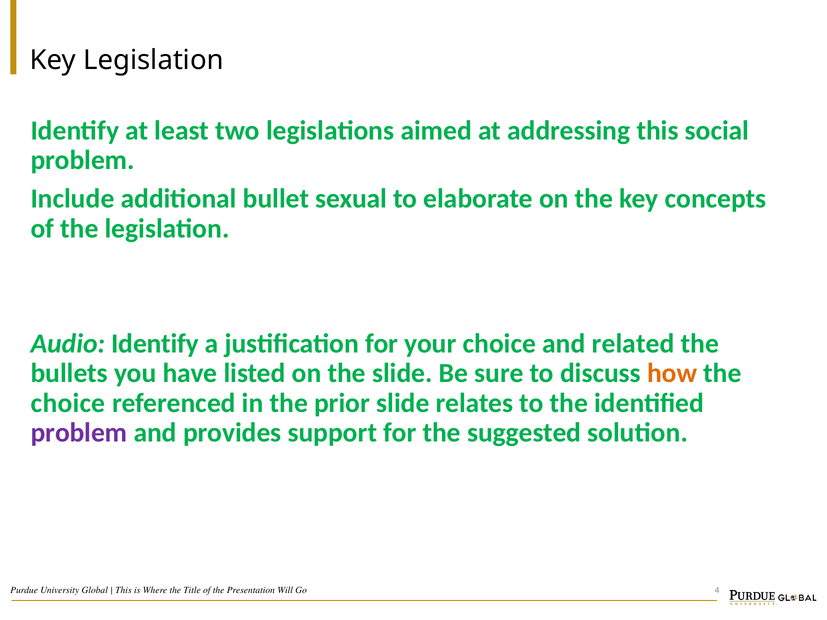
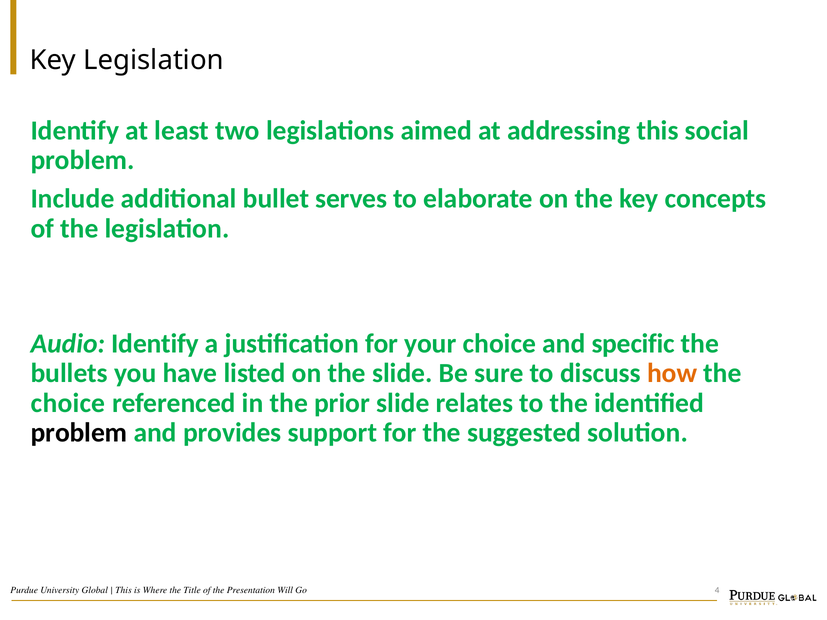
sexual: sexual -> serves (351, 199)
related: related -> specific (633, 344)
problem colour: purple -> black (79, 433)
